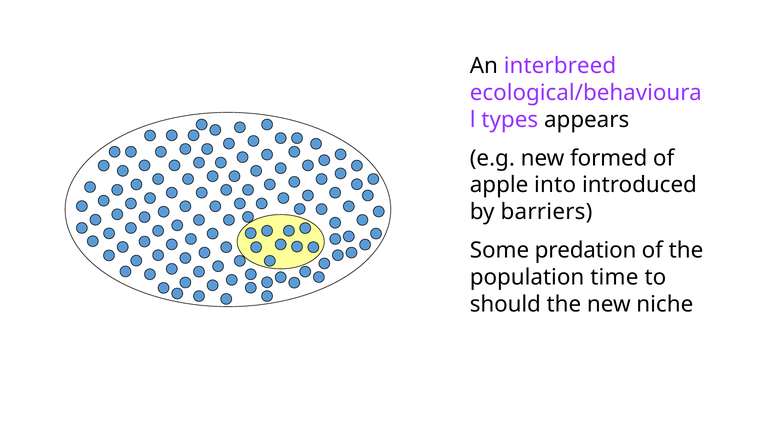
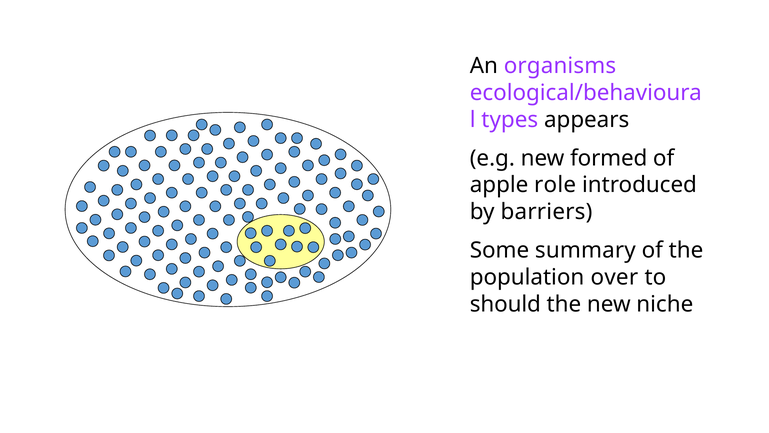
interbreed: interbreed -> organisms (560, 66)
into: into -> role (555, 185)
predation: predation -> summary (585, 250)
time: time -> over (614, 277)
